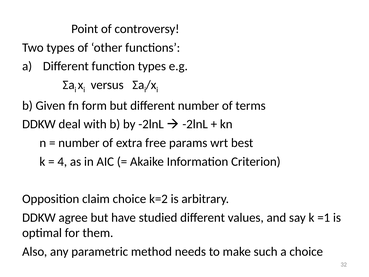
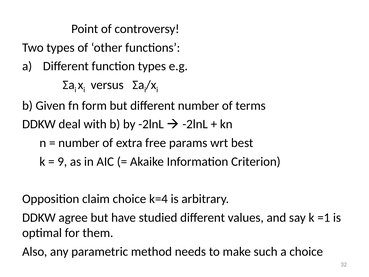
4: 4 -> 9 (62, 161)
k=2: k=2 -> k=4 (158, 199)
